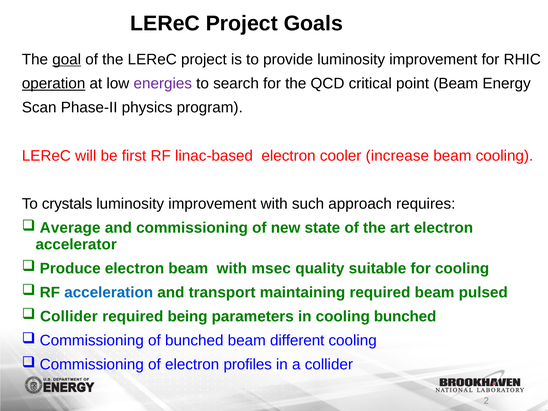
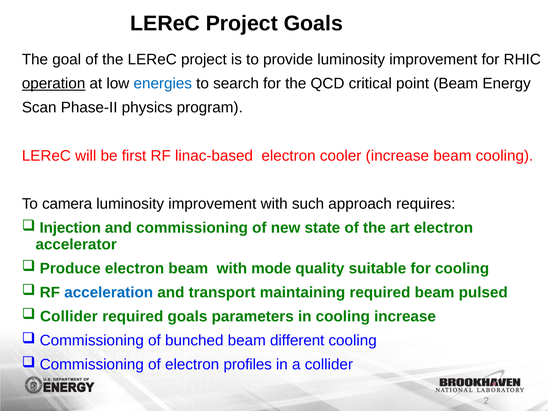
goal underline: present -> none (67, 59)
energies colour: purple -> blue (163, 84)
crystals: crystals -> camera (67, 204)
Average: Average -> Injection (70, 228)
msec: msec -> mode (271, 268)
required being: being -> goals (187, 316)
cooling bunched: bunched -> increase (405, 316)
